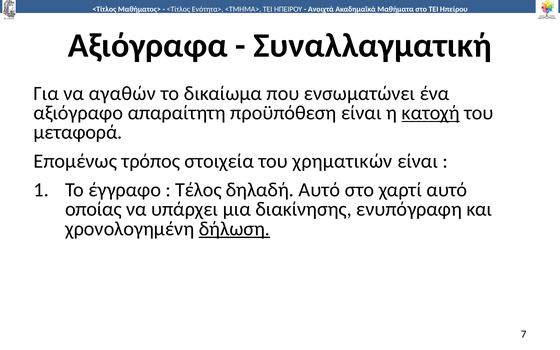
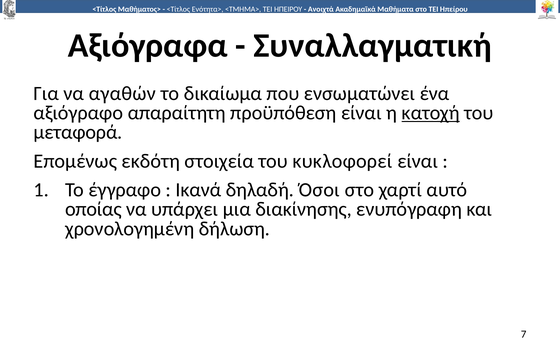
τρόπος: τρόπος -> εκδότη (151, 161)
χρηματικών: χρηματικών -> κυκλοφορεί (342, 161)
Τέλος: Τέλος -> Ικανά (198, 190)
δηλαδή Αυτό: Αυτό -> Όσοι (319, 190)
δήλωση underline: present -> none (234, 229)
